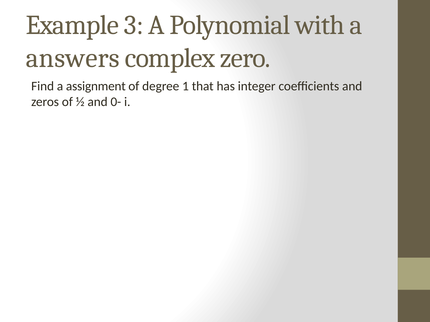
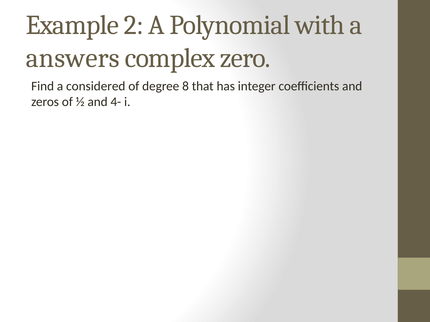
3: 3 -> 2 (134, 25)
assignment: assignment -> considered (96, 86)
1: 1 -> 8 (186, 86)
0-: 0- -> 4- (116, 102)
